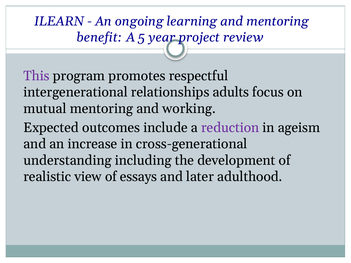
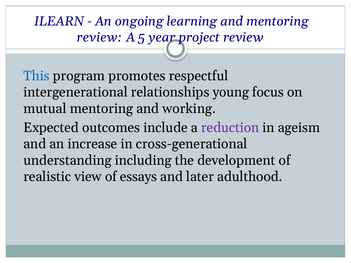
benefit: benefit -> review (100, 37)
This colour: purple -> blue (37, 76)
adults: adults -> young (231, 92)
